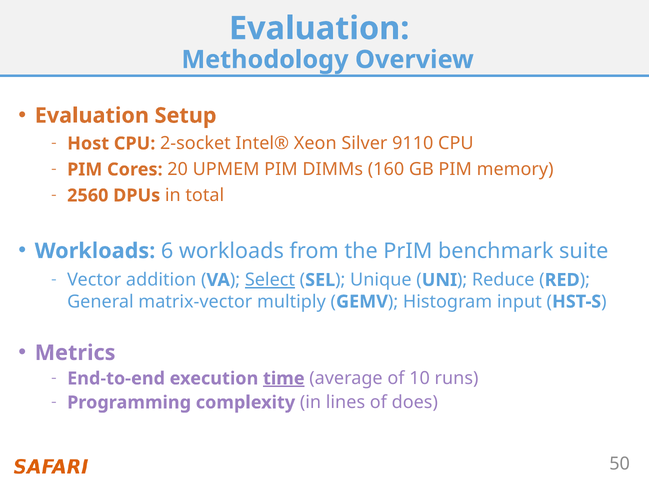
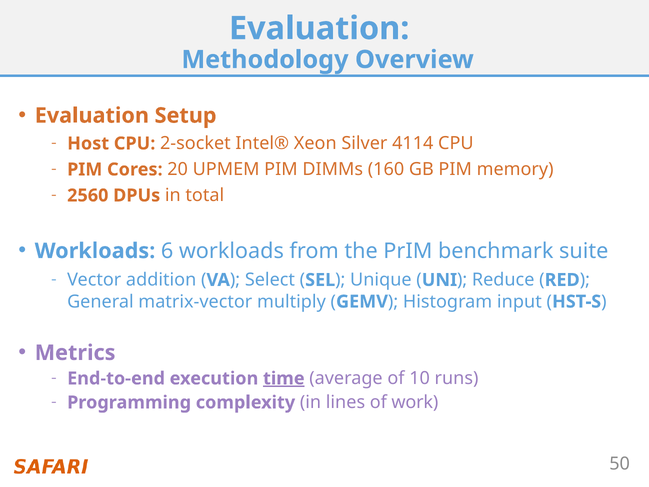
9110: 9110 -> 4114 (413, 143)
Select underline: present -> none (270, 280)
does: does -> work (415, 402)
